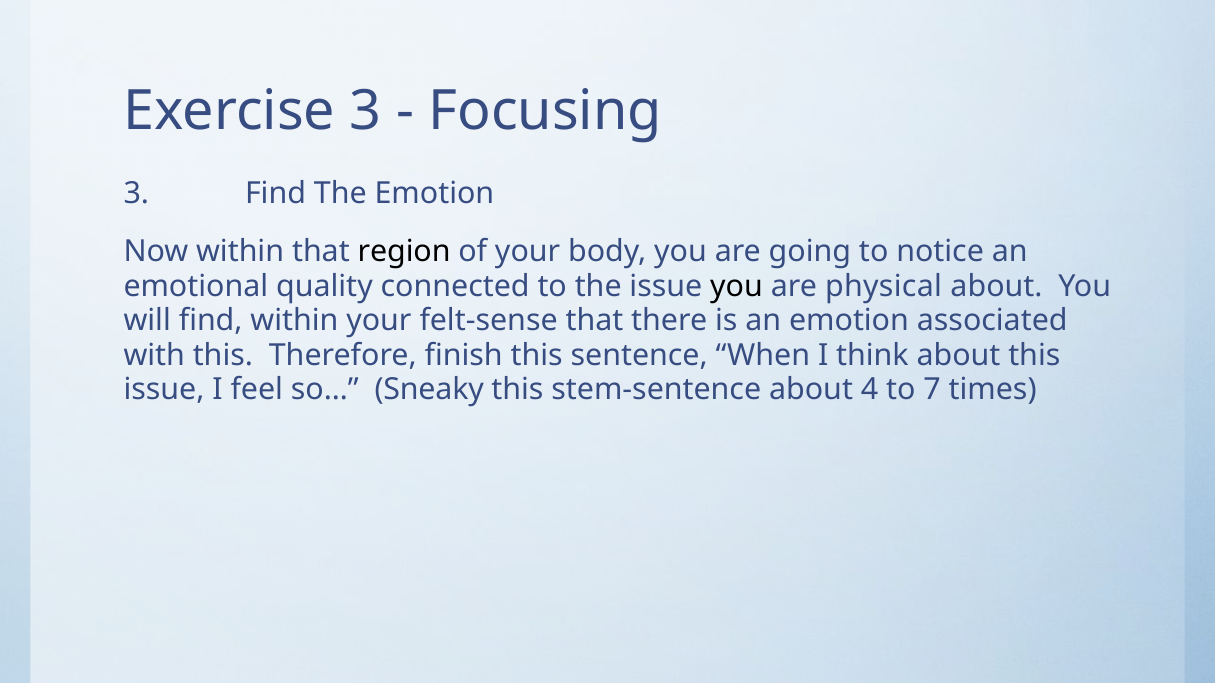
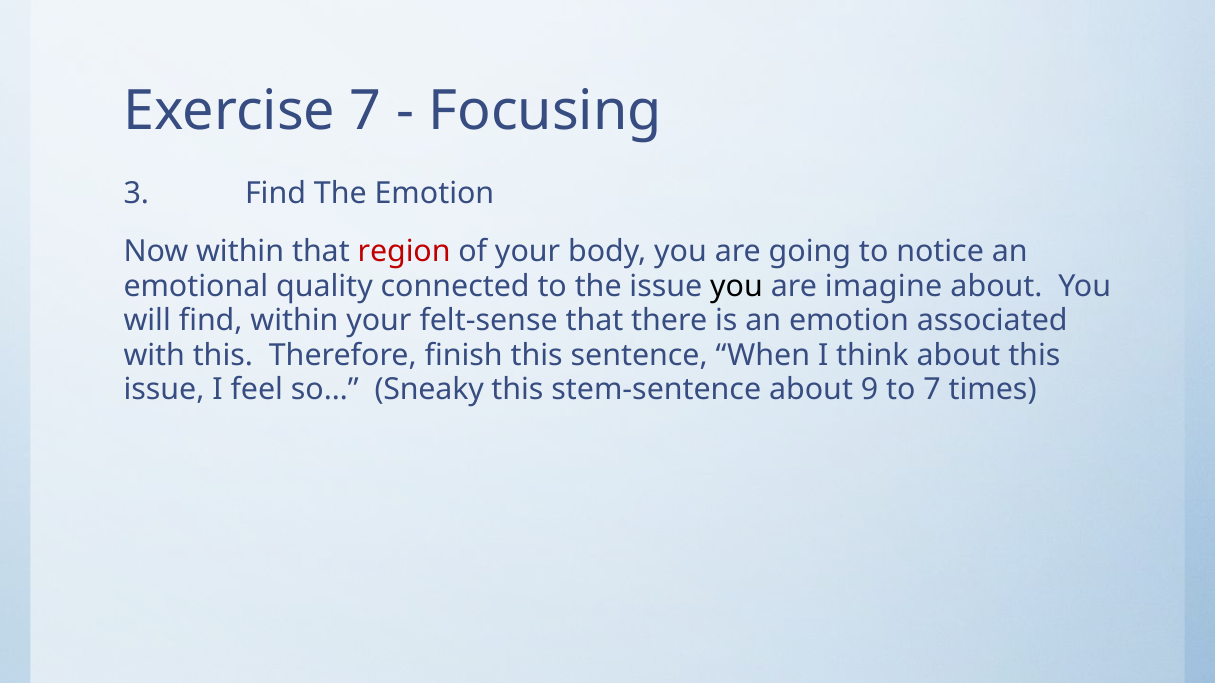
Exercise 3: 3 -> 7 (366, 111)
region colour: black -> red (404, 252)
physical: physical -> imagine (884, 286)
4: 4 -> 9 (870, 390)
